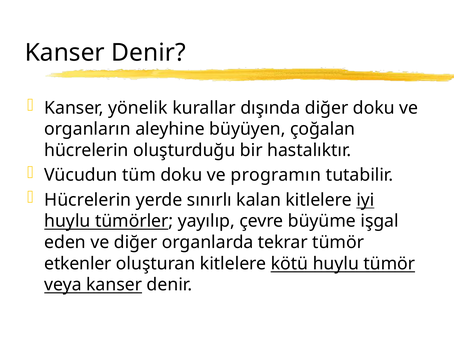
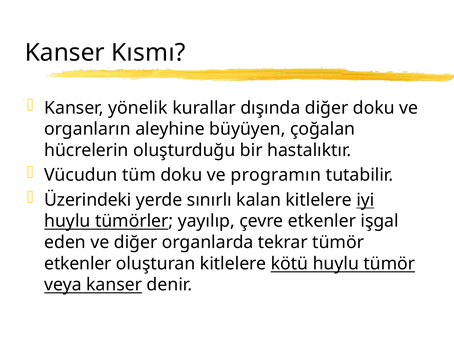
Denir: Denir -> Kısmı (148, 53)
Hücrelerin: Hücrelerin -> Üzerindeki (88, 200)
çevre büyüme: büyüme -> etkenler (322, 221)
